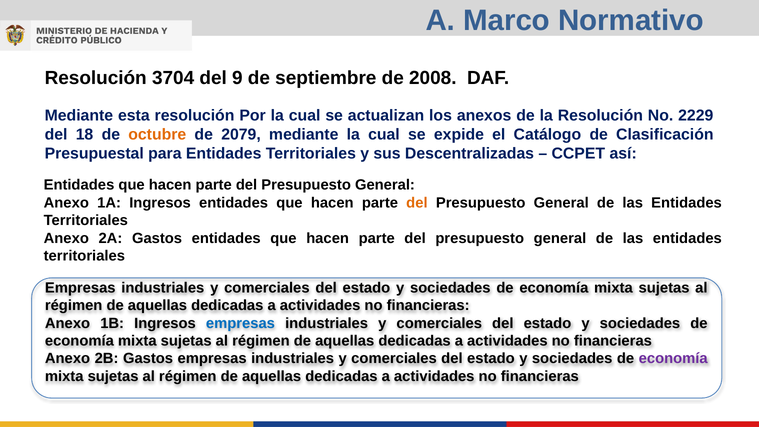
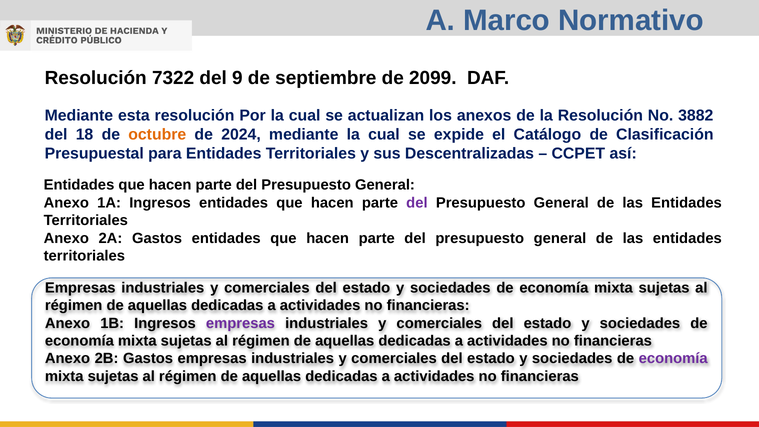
3704: 3704 -> 7322 (173, 78)
2008: 2008 -> 2099 (433, 78)
2229: 2229 -> 3882 (696, 116)
2079: 2079 -> 2024 (241, 135)
del colour: orange -> purple (417, 203)
empresas colour: blue -> purple (240, 323)
